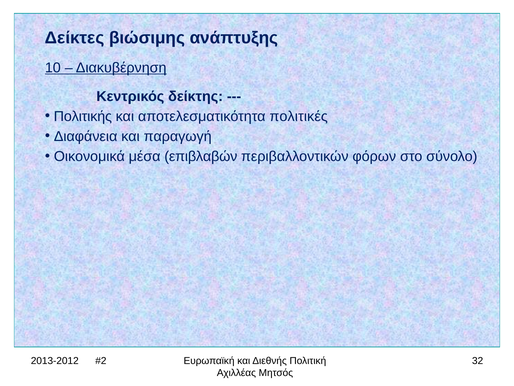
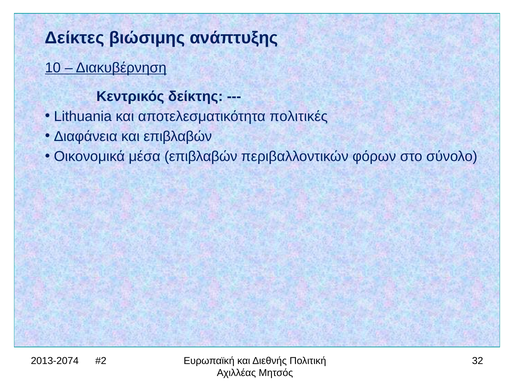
Πολιτικής: Πολιτικής -> Lithuania (83, 116)
και παραγωγή: παραγωγή -> επιβλαβών (178, 136)
2013-2012: 2013-2012 -> 2013-2074 (55, 360)
